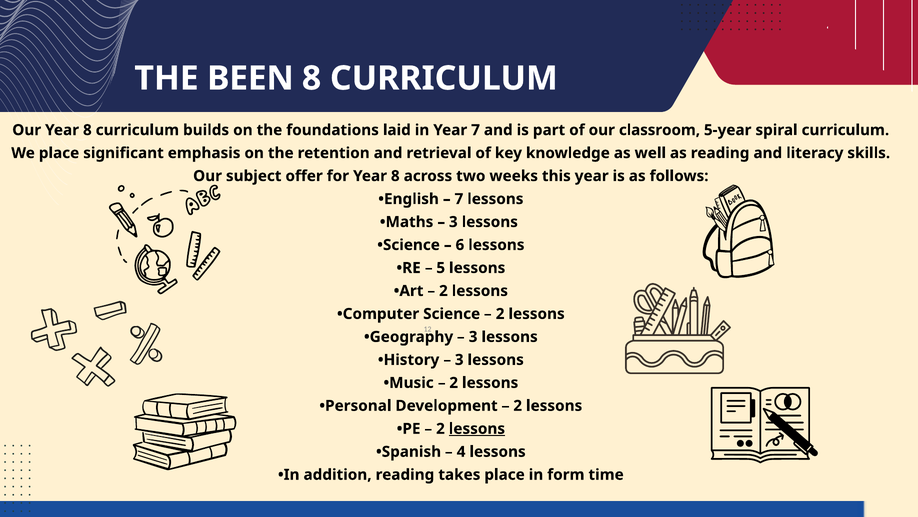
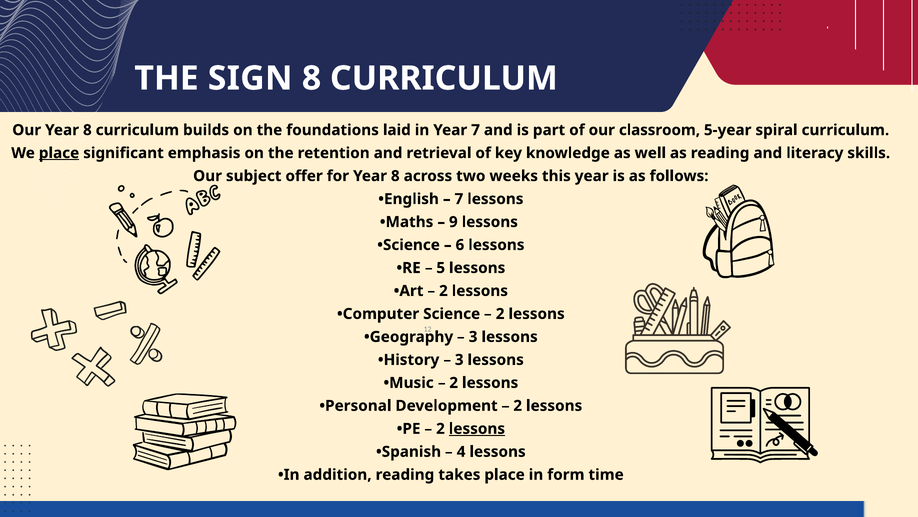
BEEN: BEEN -> SIGN (250, 78)
place underline: none -> present (59, 153)
3: 3 -> 9 (453, 222)
